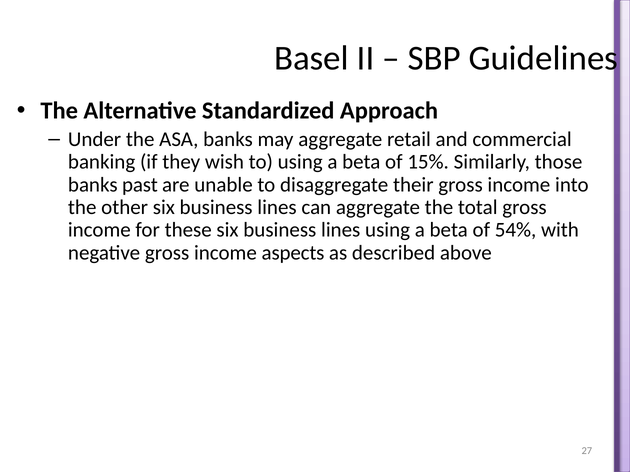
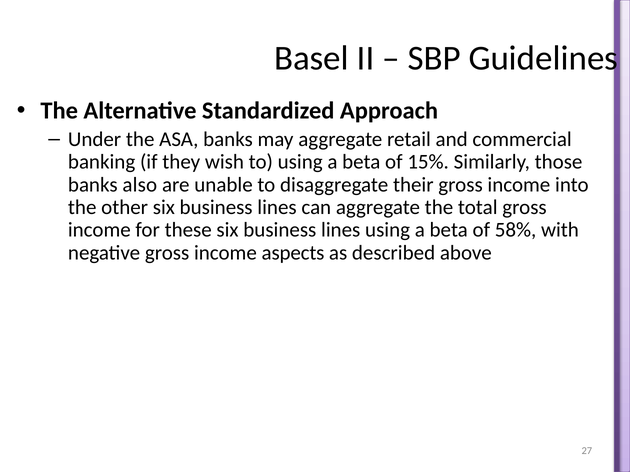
past: past -> also (140, 185)
54%: 54% -> 58% (516, 230)
